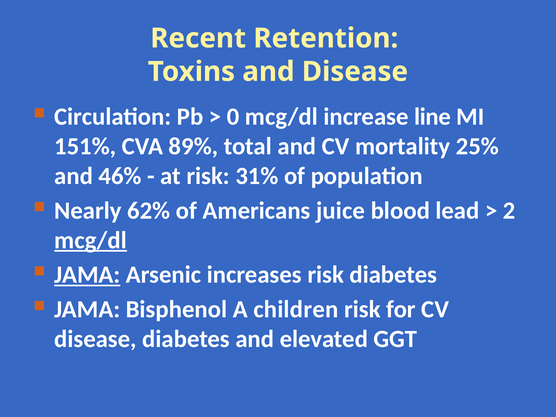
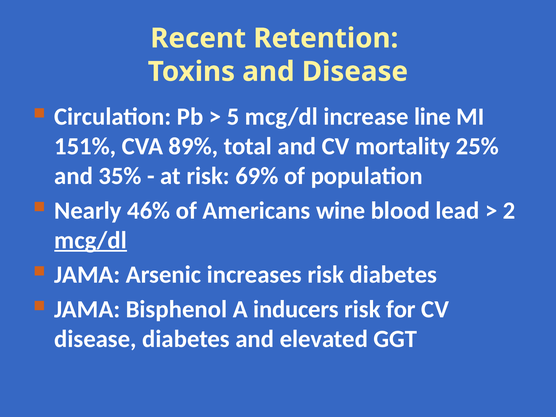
0: 0 -> 5 (233, 117)
46%: 46% -> 35% (120, 176)
31%: 31% -> 69% (257, 176)
62%: 62% -> 46% (149, 211)
juice: juice -> wine (341, 211)
JAMA underline: present -> none (87, 275)
children: children -> inducers (296, 309)
